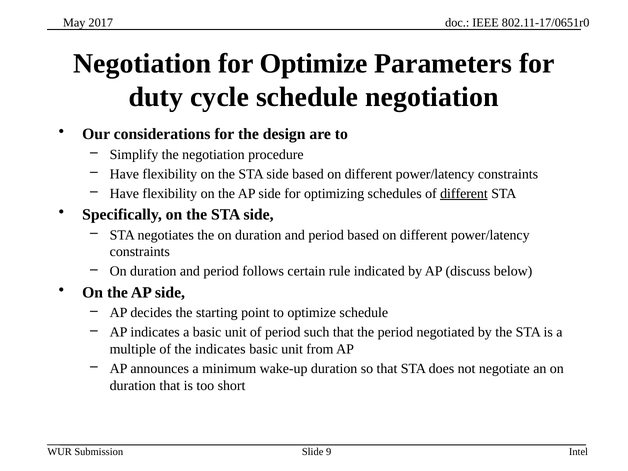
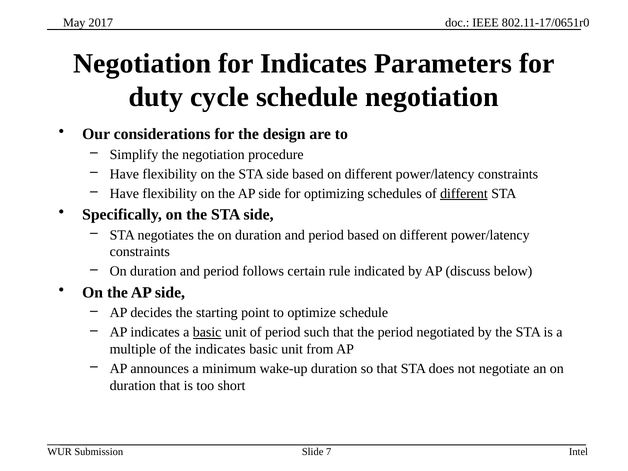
for Optimize: Optimize -> Indicates (314, 64)
basic underline: none -> present (207, 332)
9: 9 -> 7 (329, 452)
